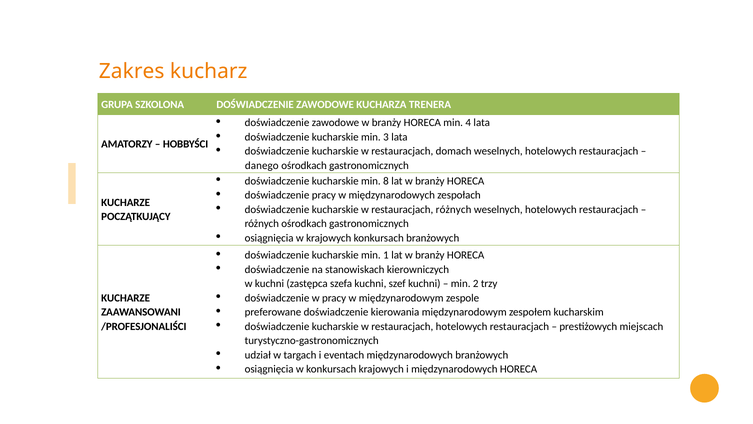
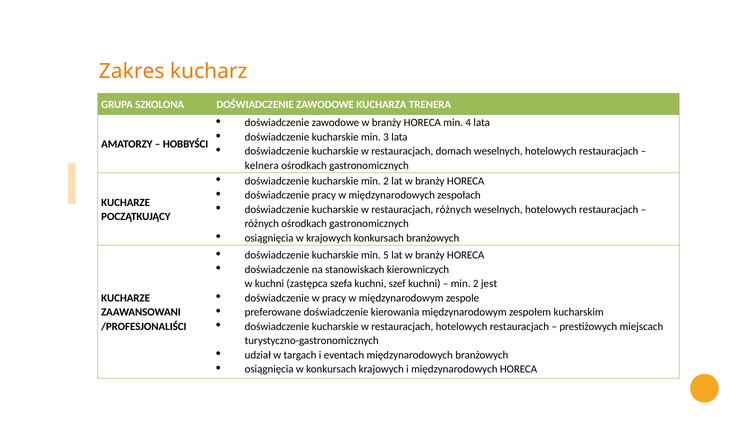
danego: danego -> kelnera (262, 165)
kucharskie min 8: 8 -> 2 (386, 181)
1: 1 -> 5 (386, 255)
trzy: trzy -> jest (489, 283)
